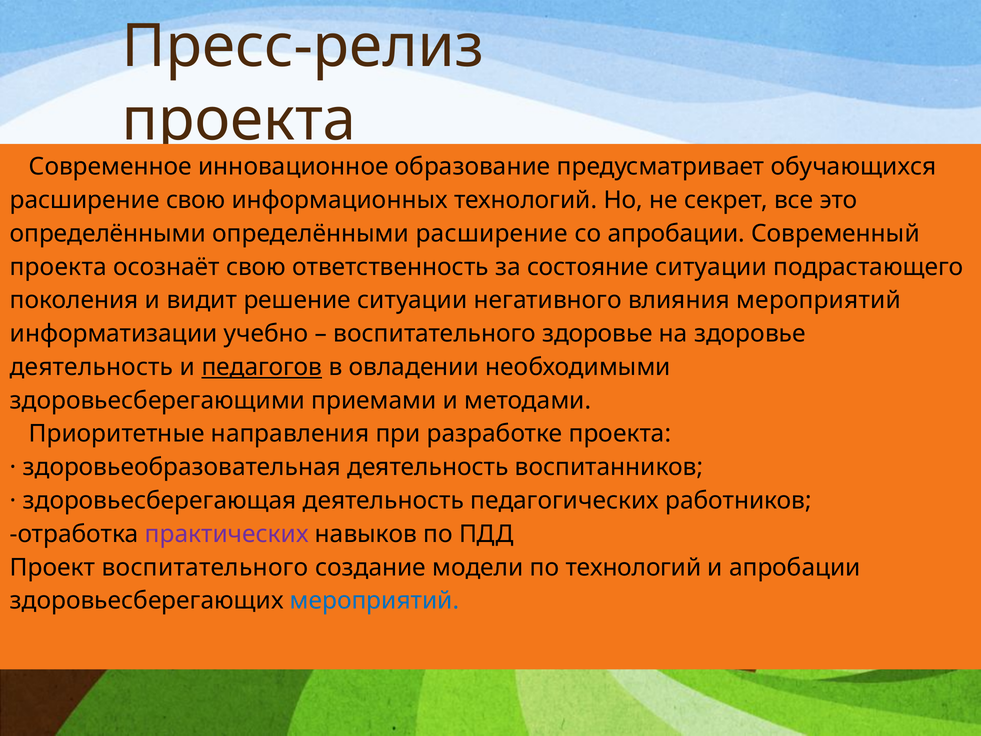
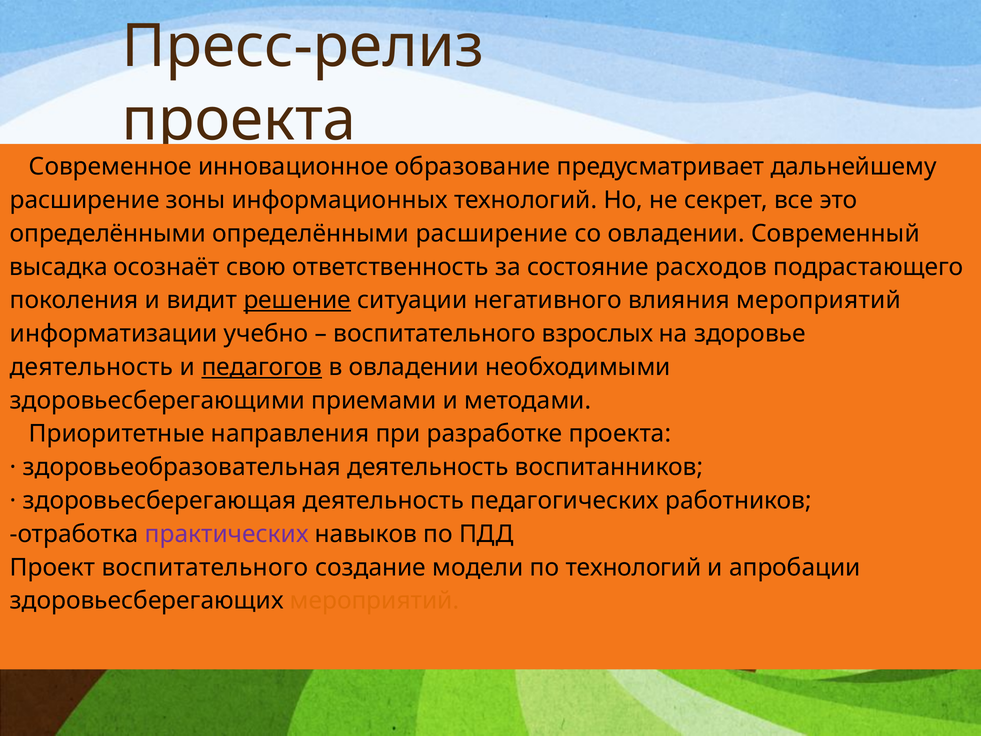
обучающихся: обучающихся -> дальнейшему (854, 167)
расширение свою: свою -> зоны (196, 200)
со апробации: апробации -> овладении (676, 234)
проекта: проекта -> высадка (59, 267)
состояние ситуации: ситуации -> расходов (711, 267)
решение underline: none -> present (297, 300)
воспитательного здоровье: здоровье -> взрослых (598, 334)
мероприятий colour: blue -> orange (374, 601)
